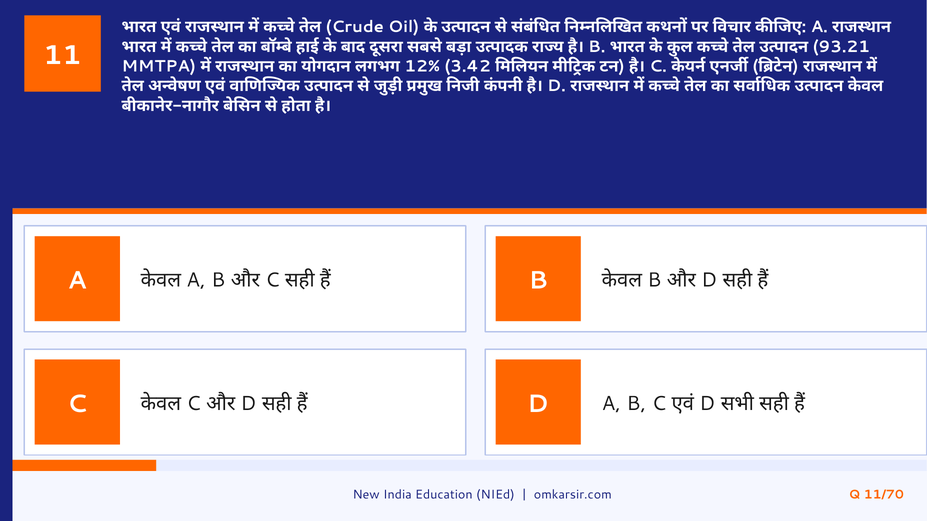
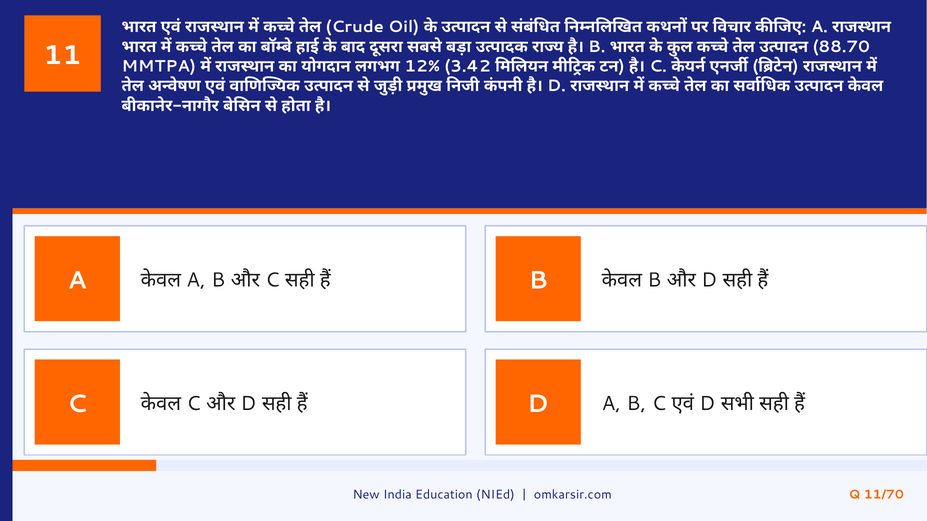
93.21: 93.21 -> 88.70 (841, 47)
